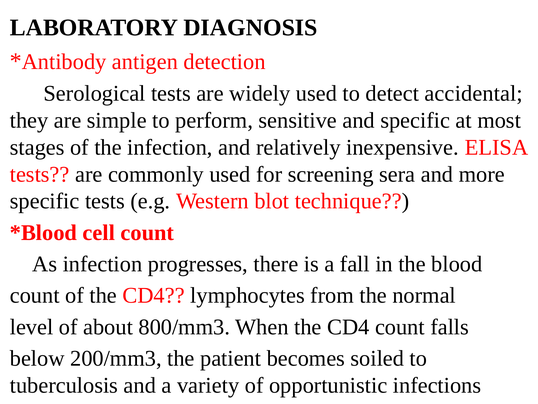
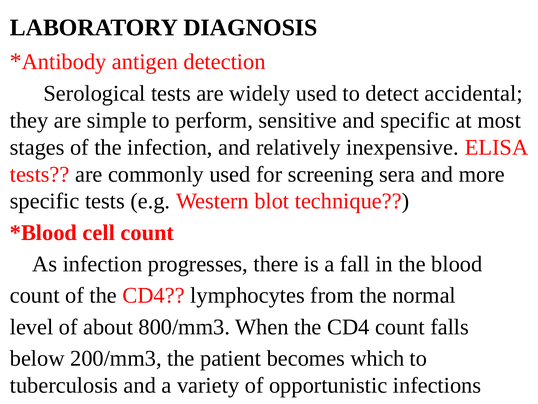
soiled: soiled -> which (377, 358)
